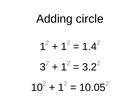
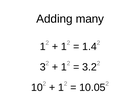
circle: circle -> many (90, 19)
